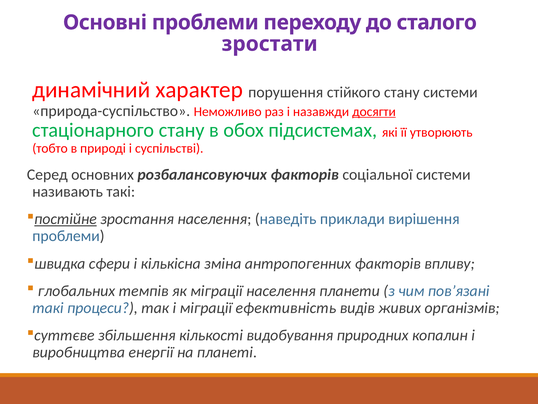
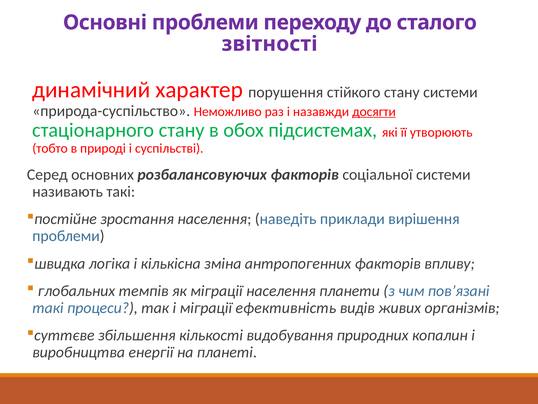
зростати: зростати -> звітності (270, 44)
постійне underline: present -> none (65, 219)
сфери: сфери -> логіка (109, 263)
